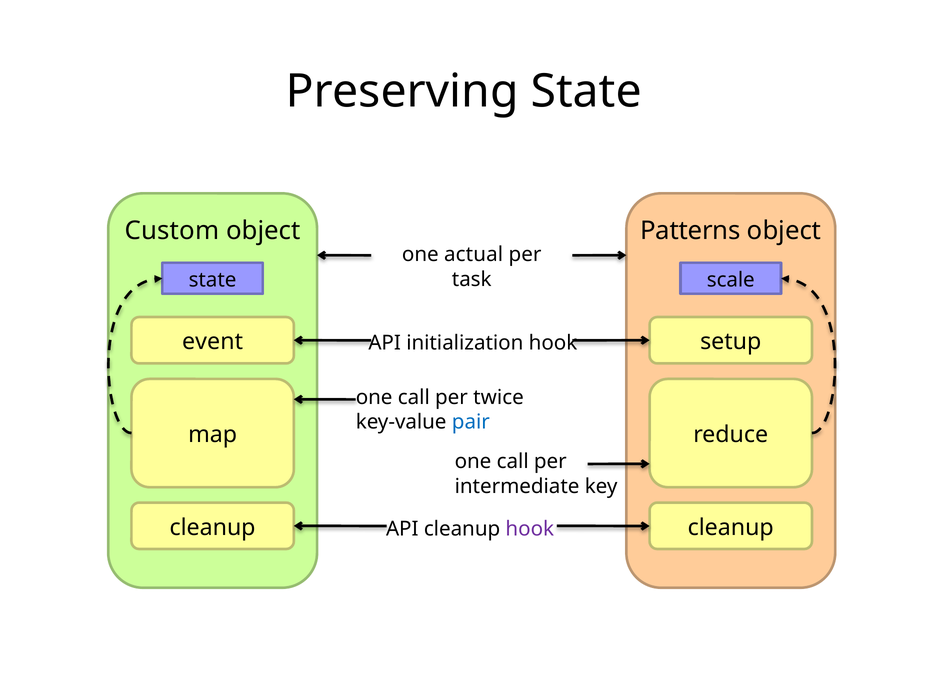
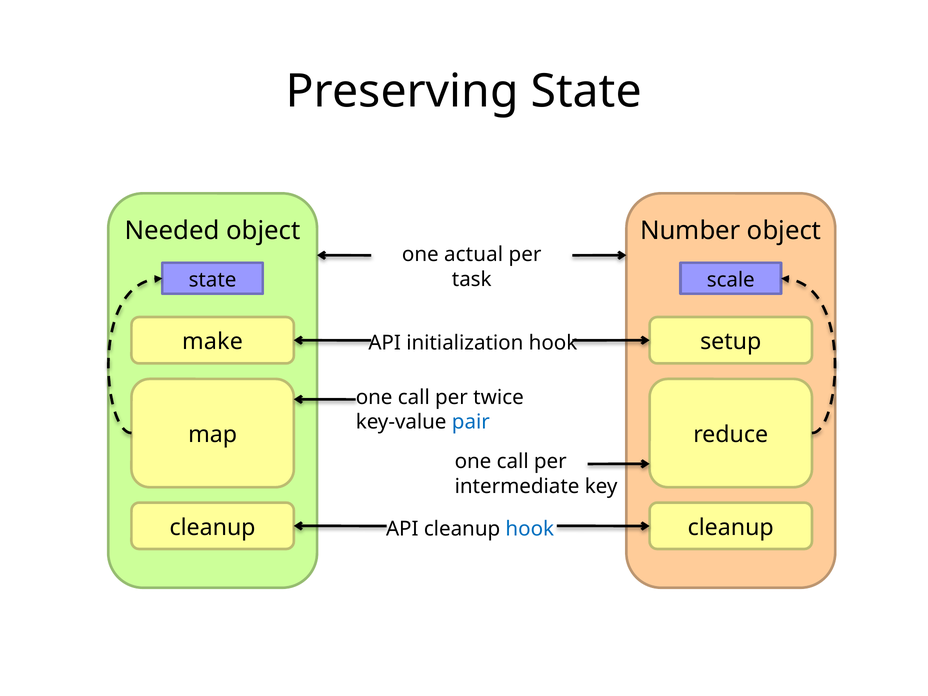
Custom: Custom -> Needed (172, 231)
Patterns: Patterns -> Number (690, 231)
event: event -> make (212, 342)
hook colour: purple -> blue (530, 529)
